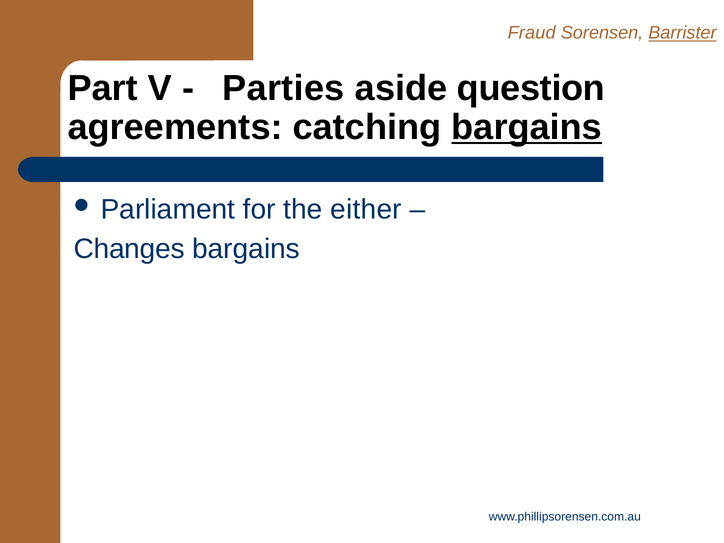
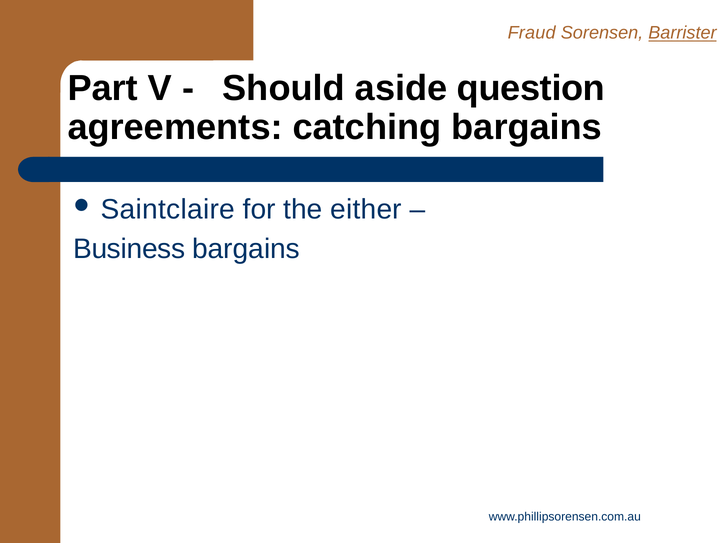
Parties: Parties -> Should (284, 88)
bargains underline: present -> none (527, 127)
Parliament: Parliament -> Saintclaire (168, 210)
Changes: Changes -> Business (129, 249)
